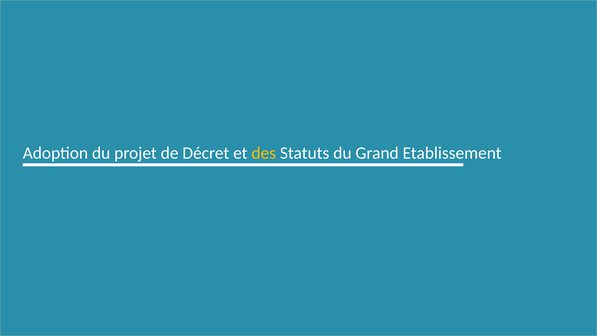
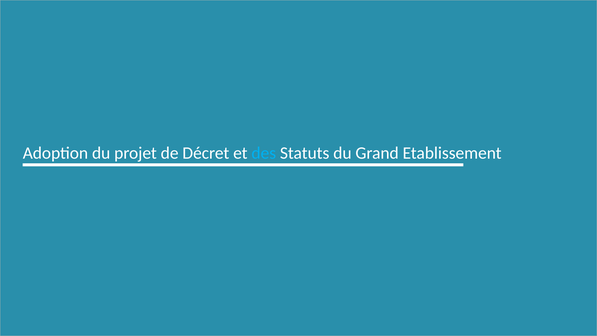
des colour: yellow -> light blue (264, 153)
